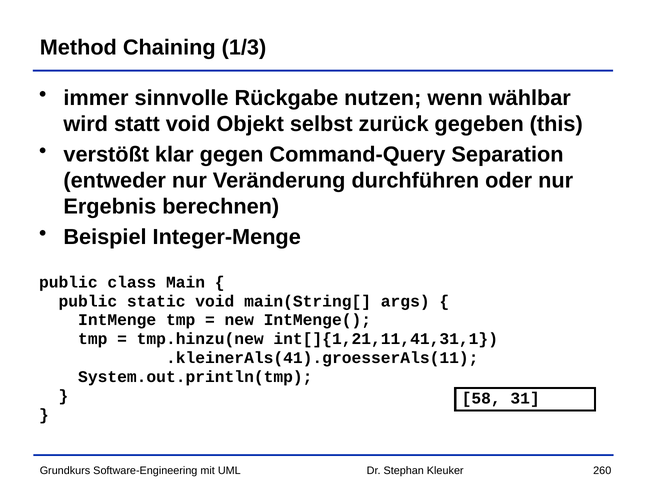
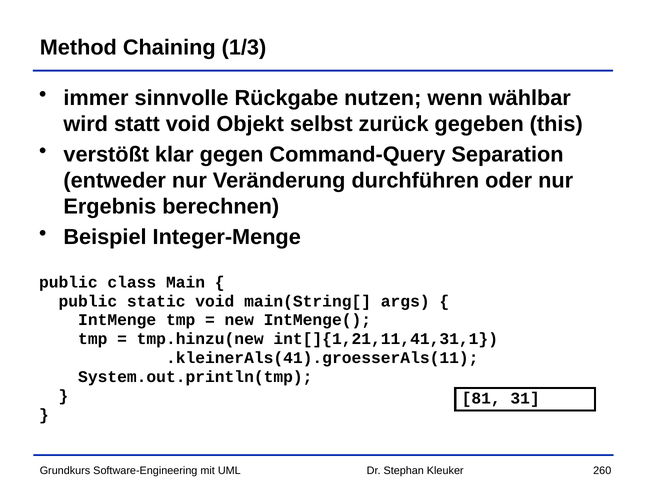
58: 58 -> 81 (481, 398)
